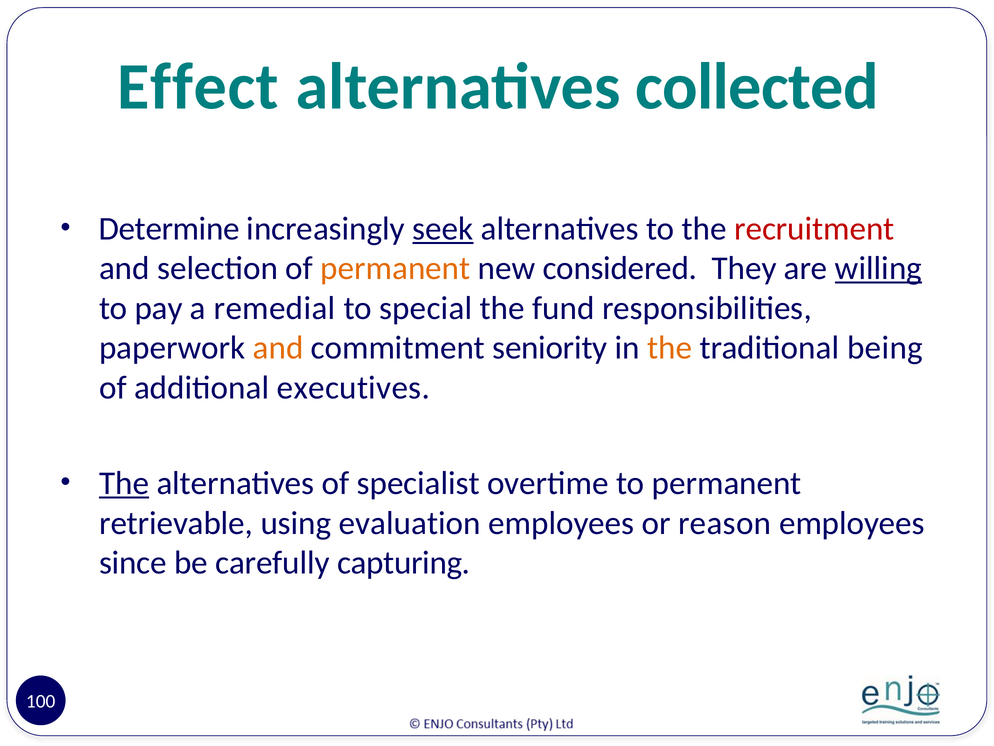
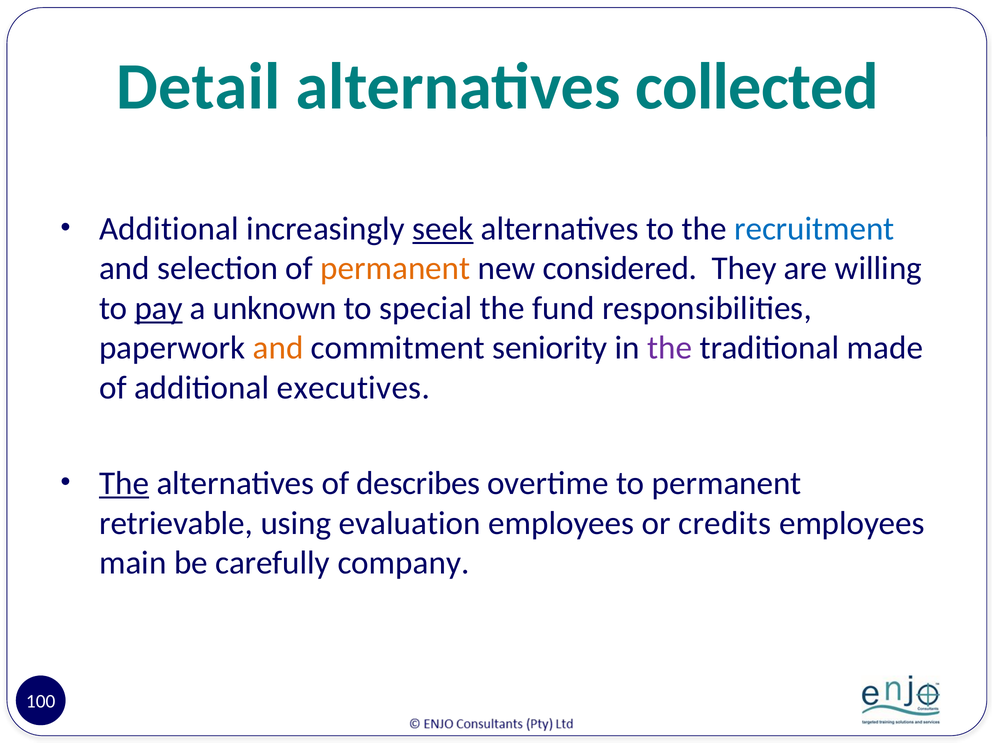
Effect: Effect -> Detail (198, 87)
Determine: Determine -> Additional (169, 229)
recruitment colour: red -> blue (814, 229)
willing underline: present -> none (878, 268)
pay underline: none -> present (159, 308)
remedial: remedial -> unknown (275, 308)
the colour: orange -> purple (670, 348)
being: being -> made (885, 348)
specialist: specialist -> describes (418, 483)
reason: reason -> credits (725, 523)
since: since -> main (133, 563)
capturing: capturing -> company (403, 563)
